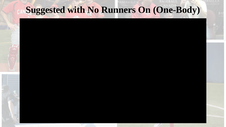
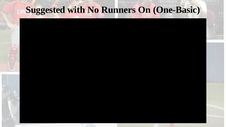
One-Body: One-Body -> One-Basic (177, 10)
